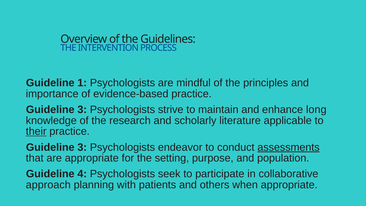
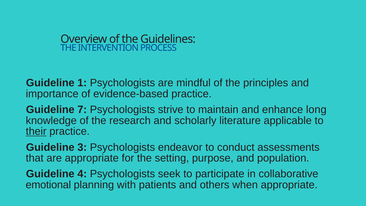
3: 3 -> 7 (82, 110)
assessments underline: present -> none (289, 147)
approach: approach -> emotional (48, 185)
